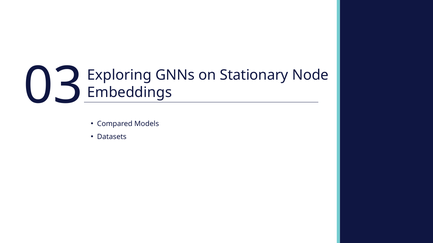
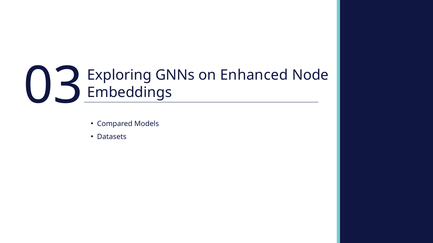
Stationary: Stationary -> Enhanced (254, 75)
